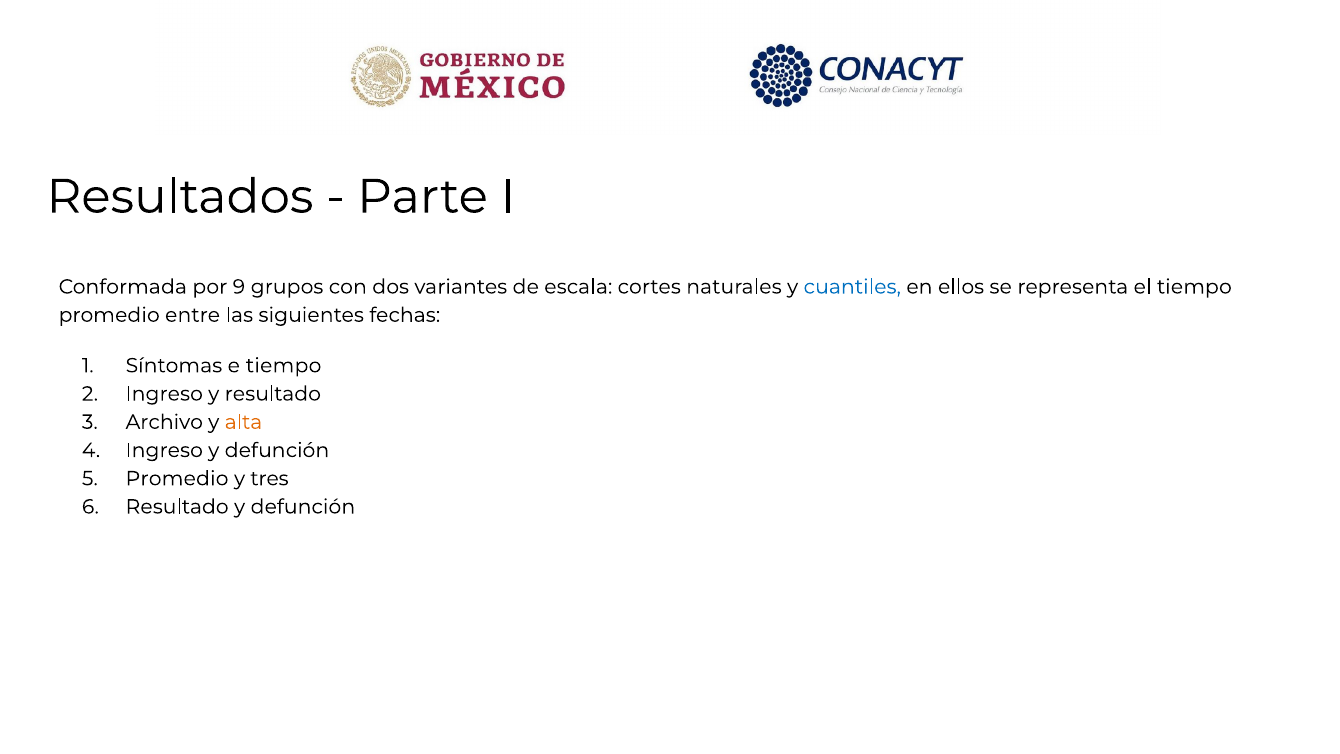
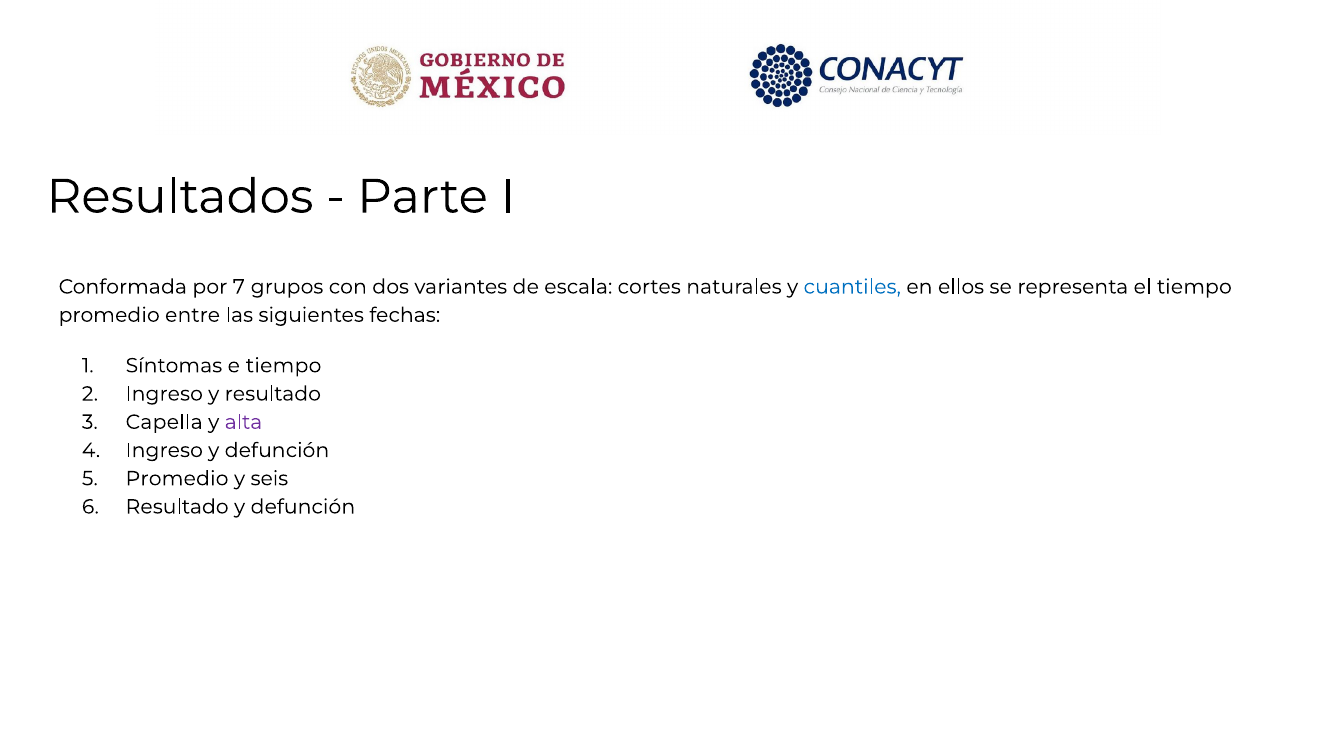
9: 9 -> 7 (239, 287)
Archivo: Archivo -> Capella (164, 422)
alta colour: orange -> purple (243, 422)
tres: tres -> seis (269, 478)
